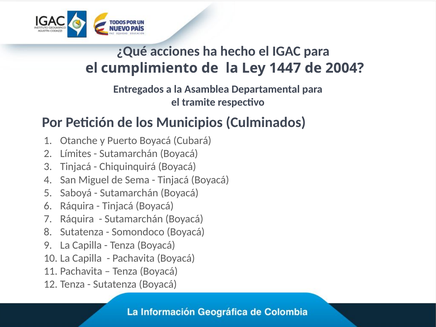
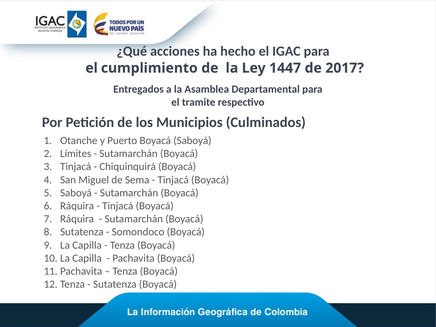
2004: 2004 -> 2017 (345, 68)
Boyacá Cubará: Cubará -> Saboyá (192, 141)
